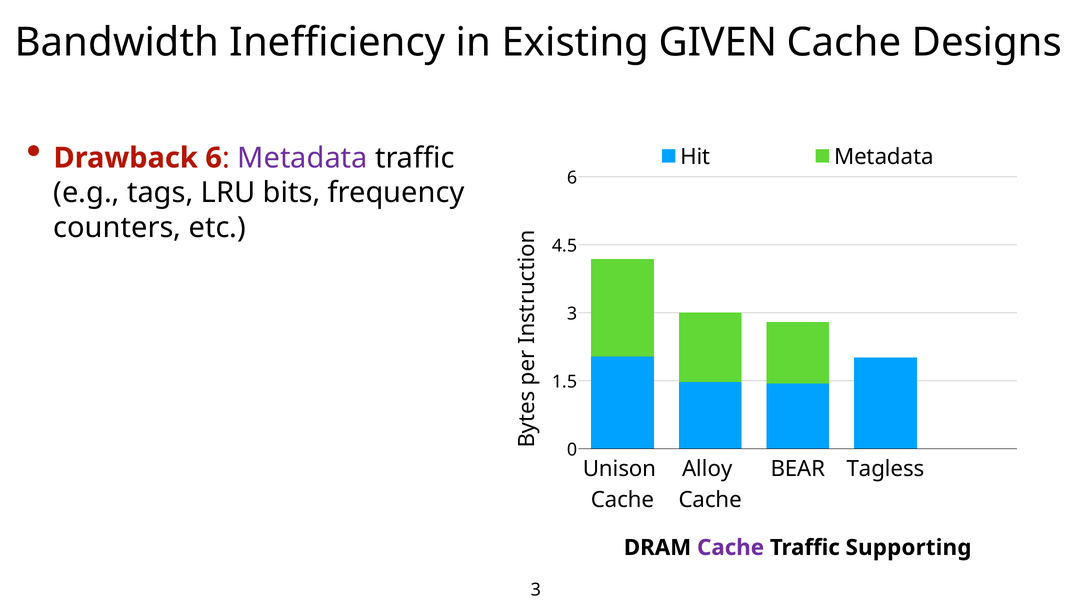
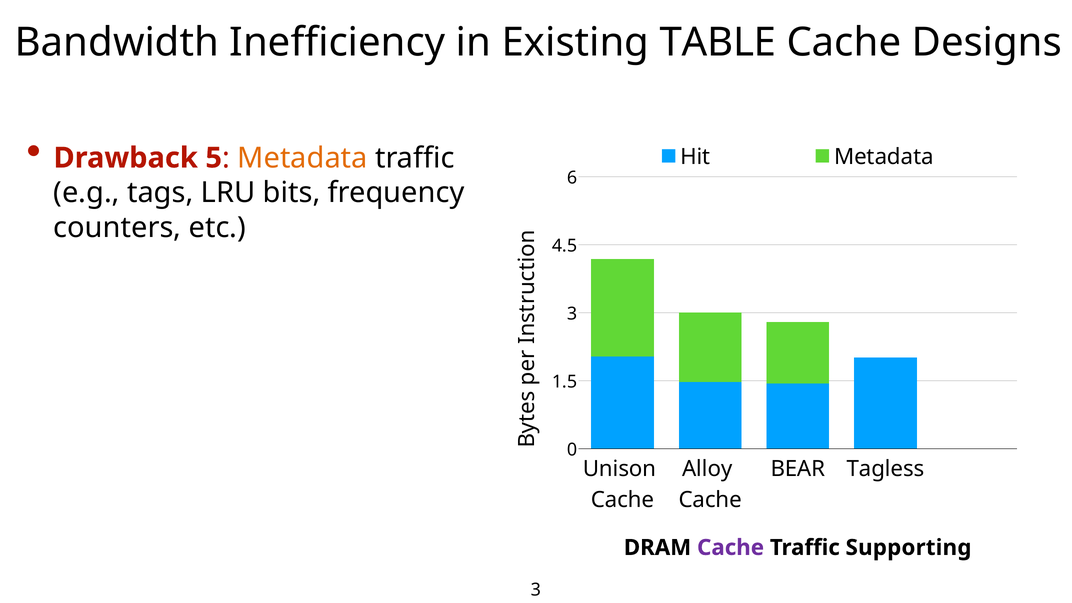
GIVEN: GIVEN -> TABLE (718, 42)
Drawback 6: 6 -> 5 (214, 158)
Metadata colour: purple -> orange (302, 158)
